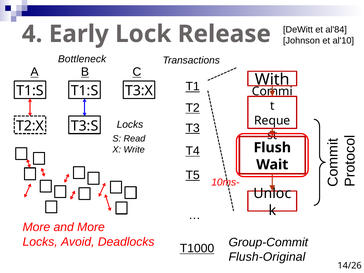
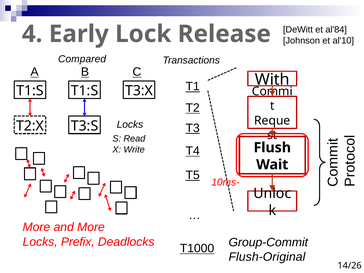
Bottleneck: Bottleneck -> Compared (82, 59)
Avoid: Avoid -> Prefix (78, 242)
